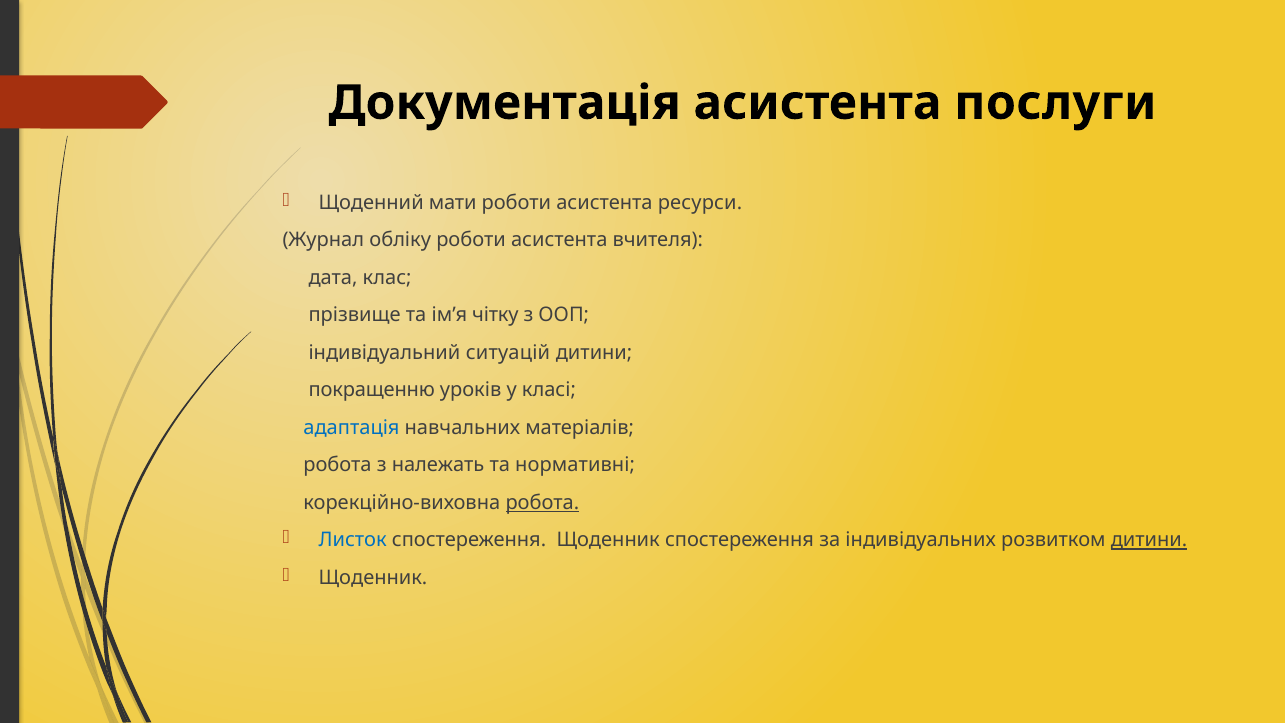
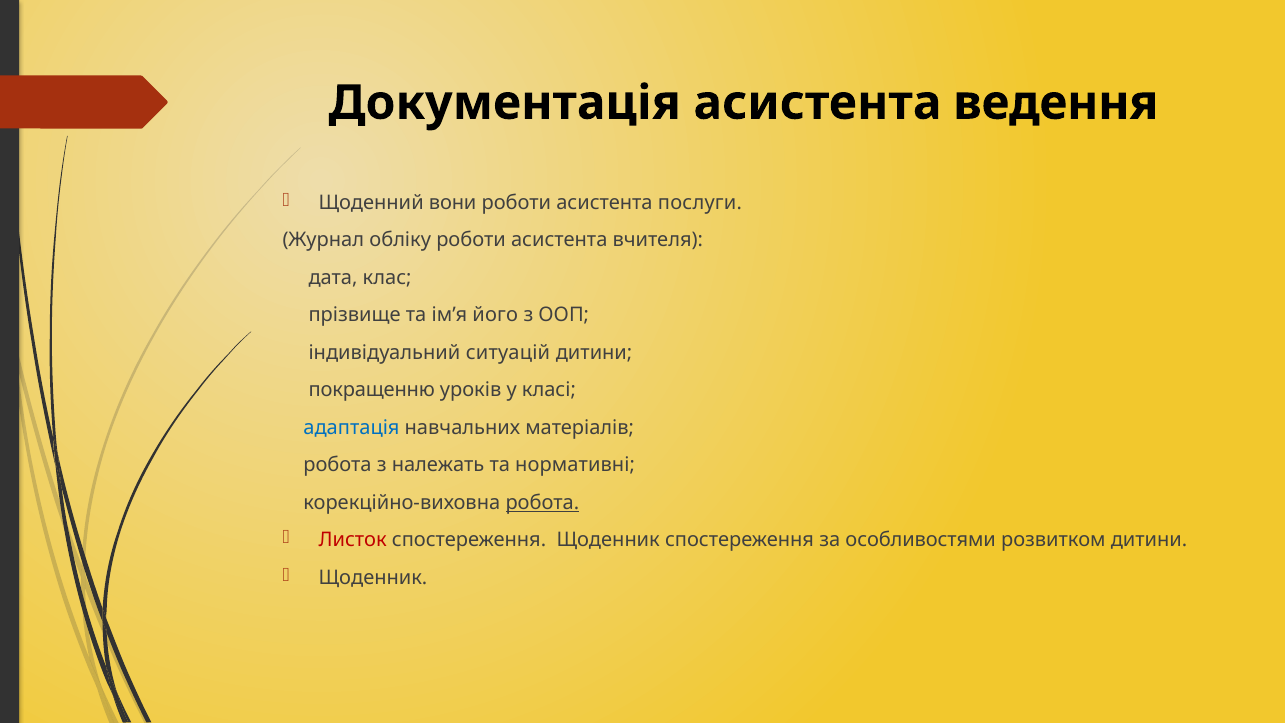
послуги: послуги -> ведення (1056, 103)
мати: мати -> вони (453, 203)
ресурси: ресурси -> послуги (700, 203)
чітку: чітку -> його (495, 315)
Листок colour: blue -> red (353, 540)
індивідуальних: індивідуальних -> особливостями (921, 540)
дитини underline: present -> none (1149, 540)
